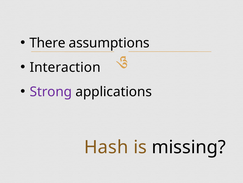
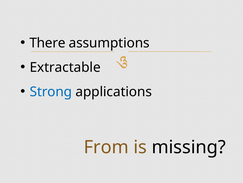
Interaction: Interaction -> Extractable (65, 67)
Strong colour: purple -> blue (51, 91)
Hash: Hash -> From (106, 147)
